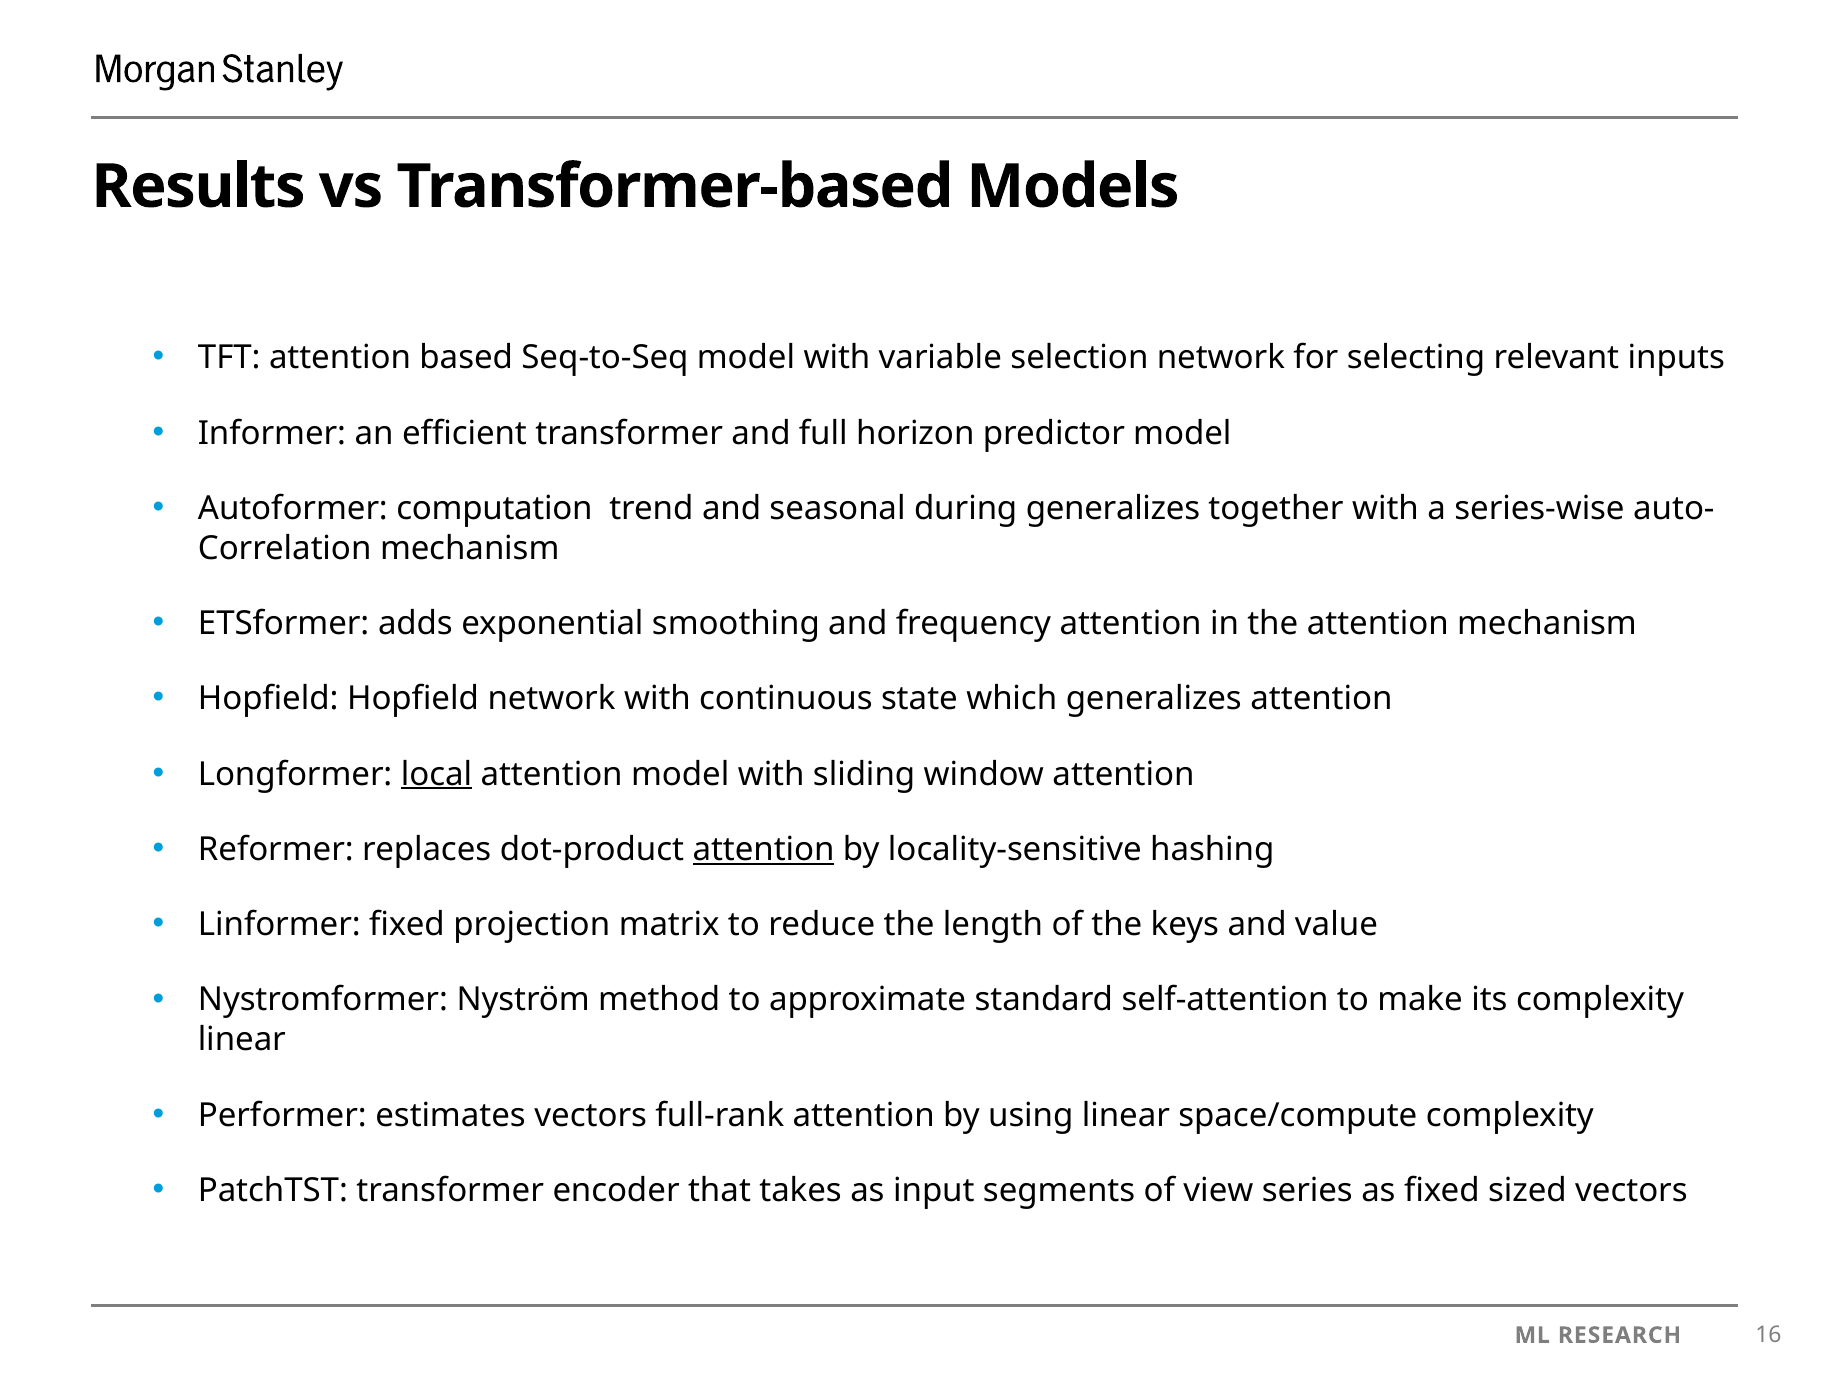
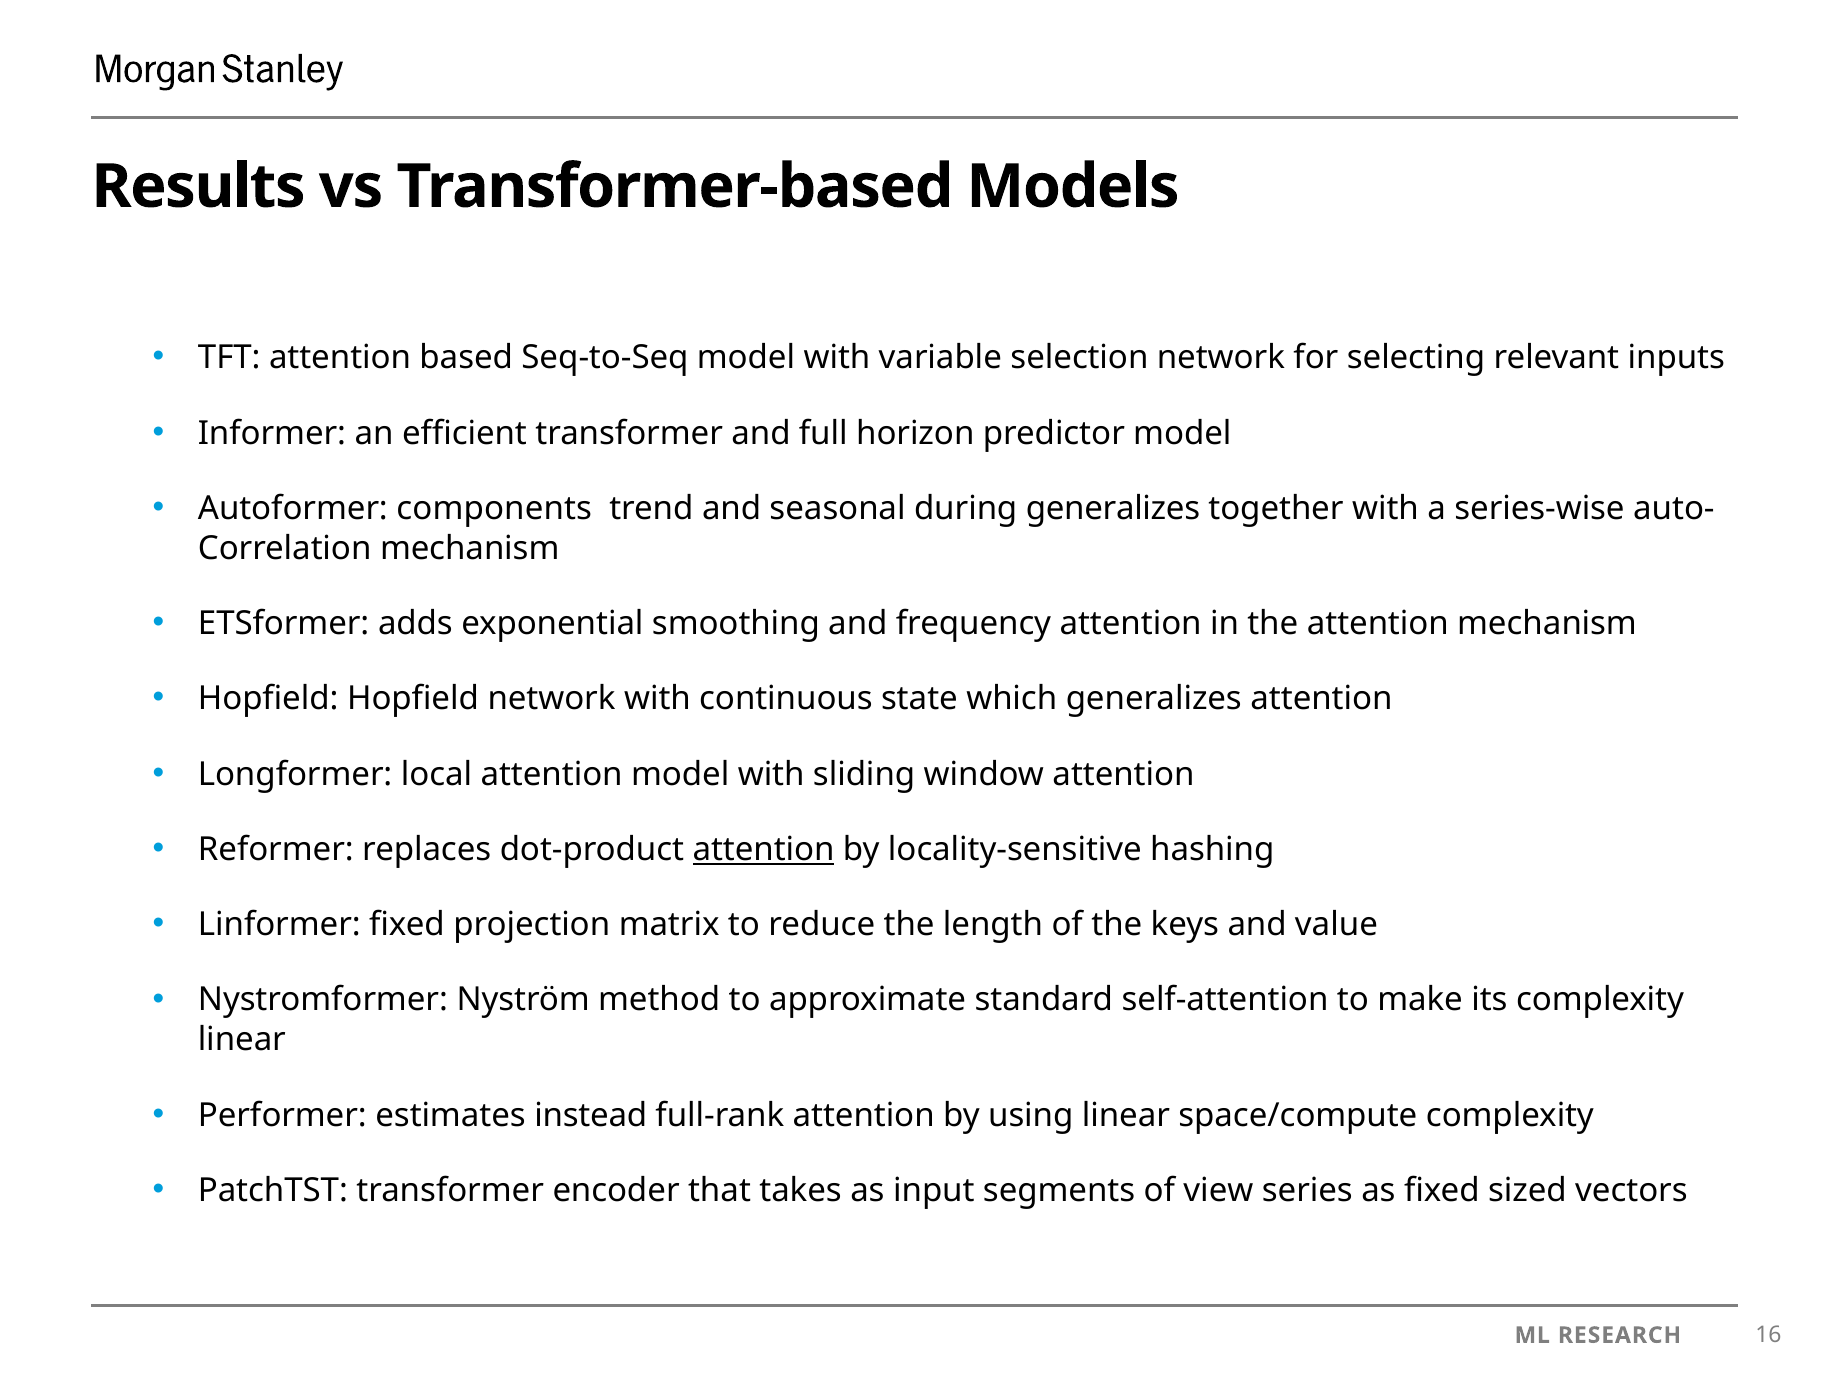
computation: computation -> components (494, 508)
local underline: present -> none (437, 774)
estimates vectors: vectors -> instead (591, 1115)
